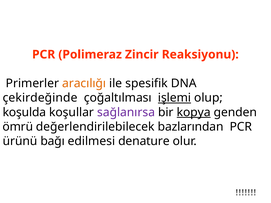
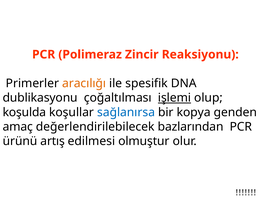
çekirdeğinde: çekirdeğinde -> dublikasyonu (40, 98)
sağlanırsa colour: purple -> blue (126, 112)
kopya underline: present -> none (194, 112)
ömrü: ömrü -> amaç (18, 127)
bağı: bağı -> artış (53, 141)
denature: denature -> olmuştur (144, 141)
